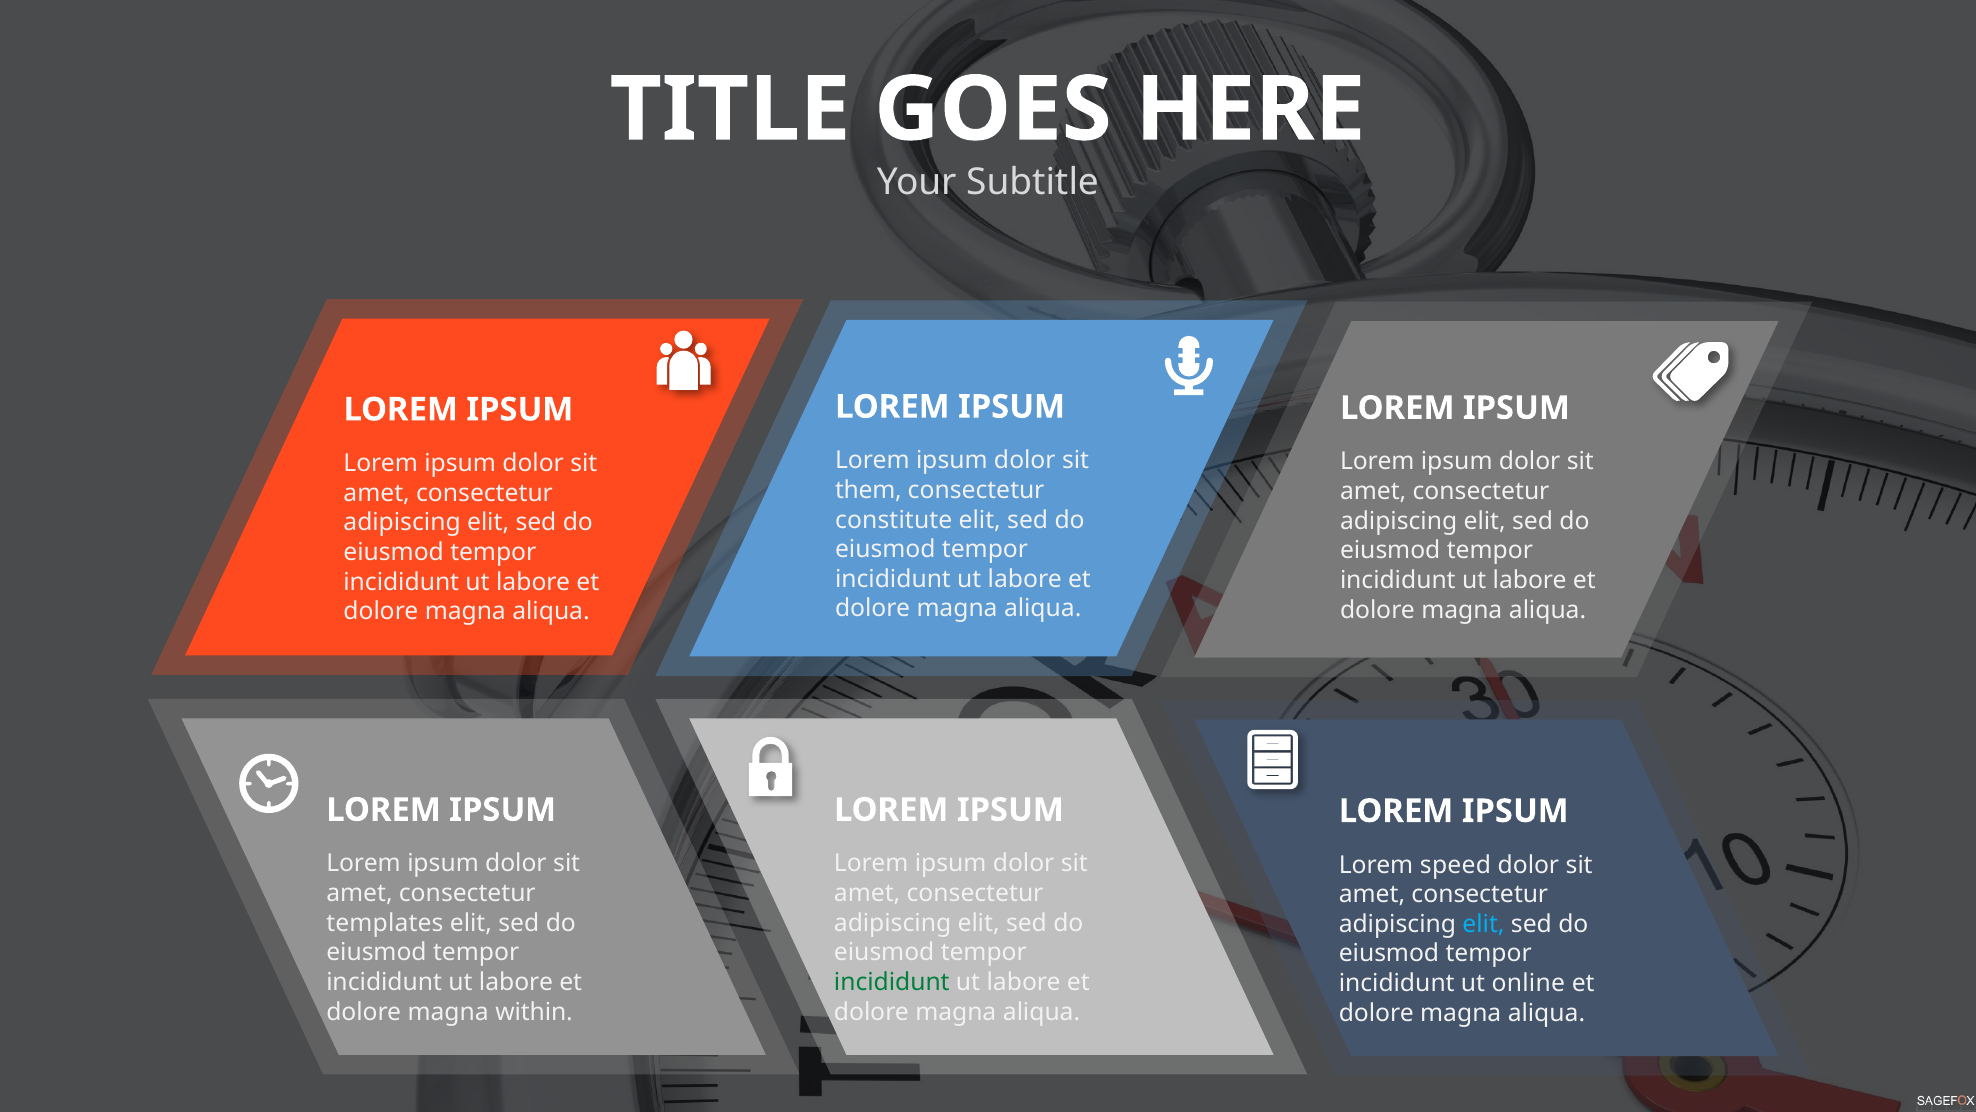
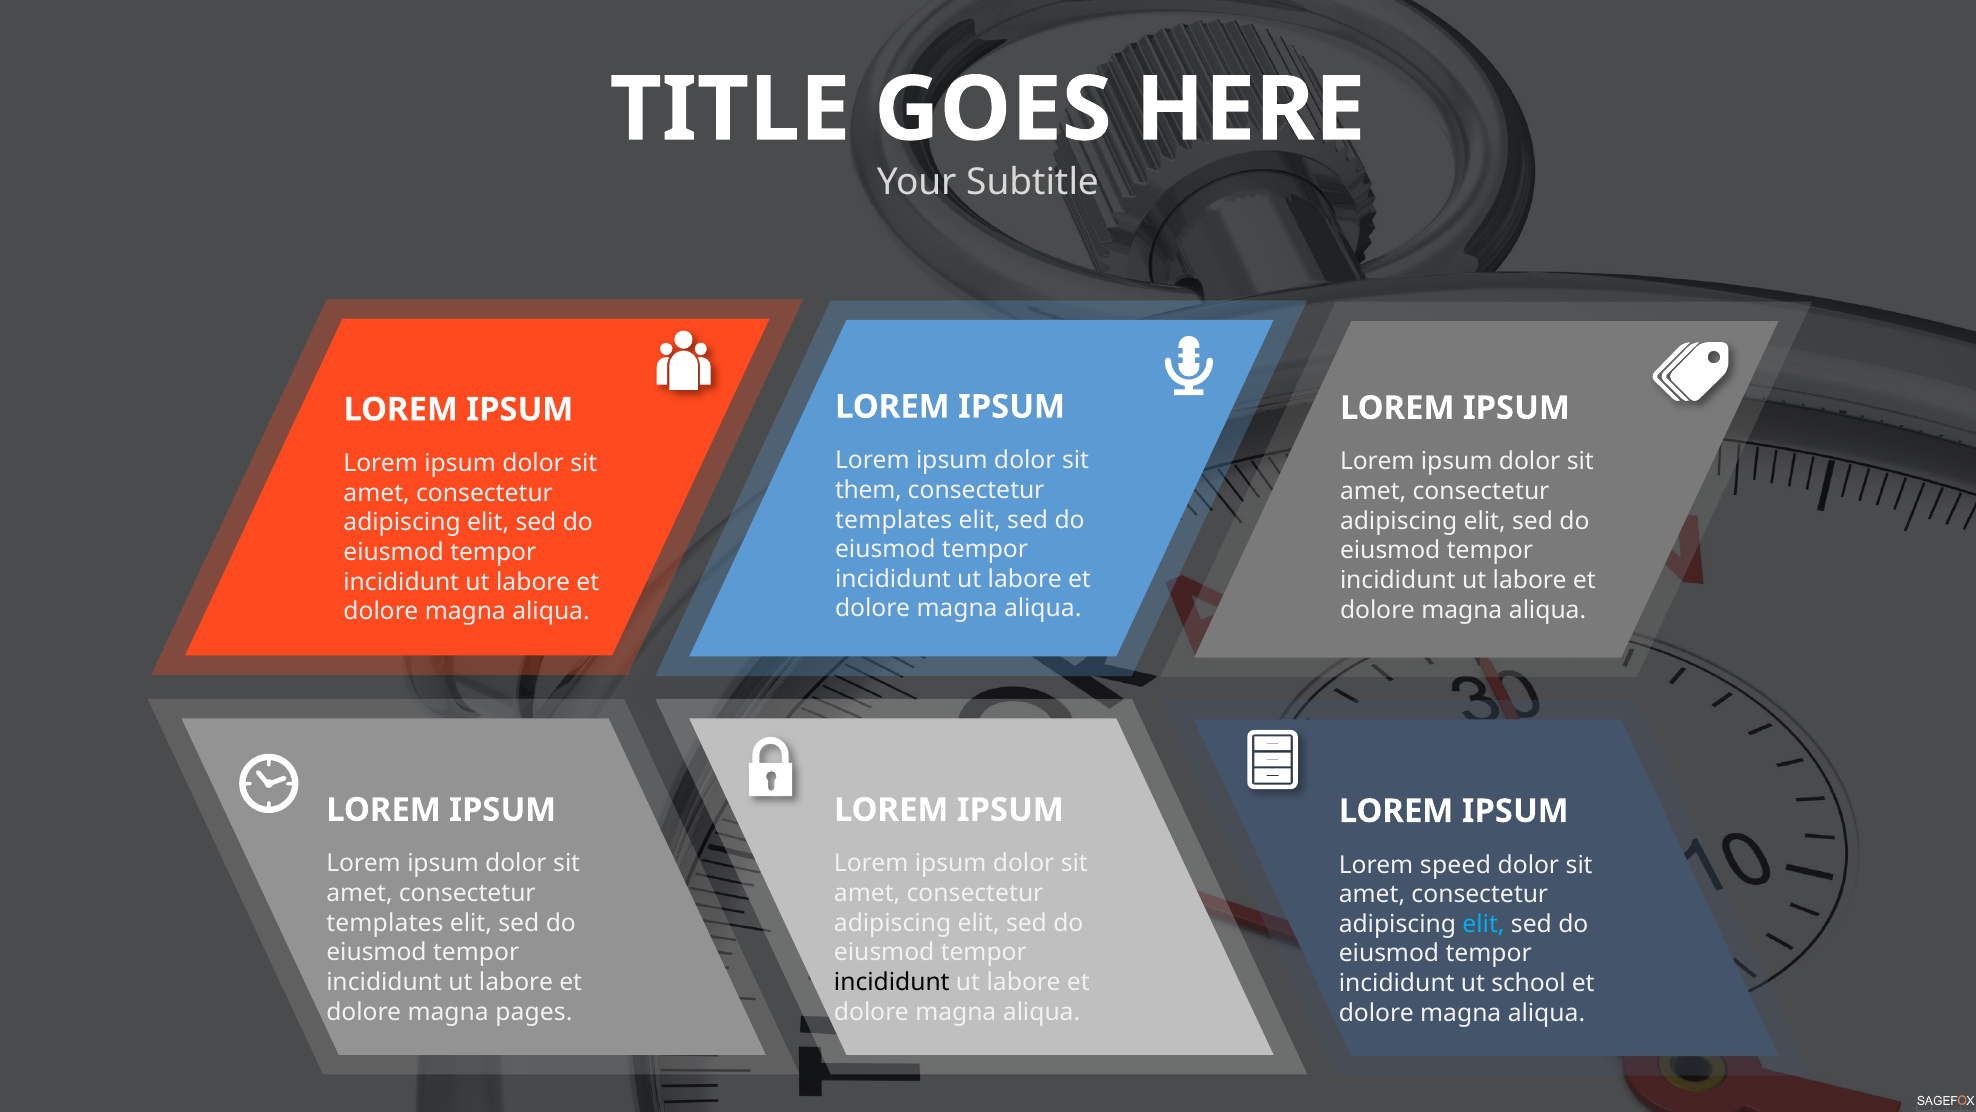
constitute: constitute -> templates (894, 520)
incididunt colour: green -> black (892, 982)
online: online -> school (1529, 983)
within: within -> pages (534, 1011)
